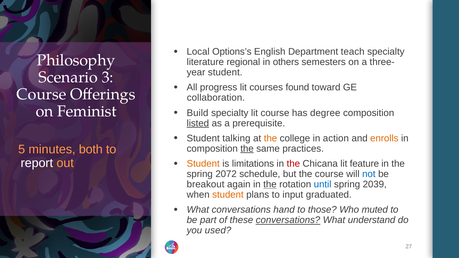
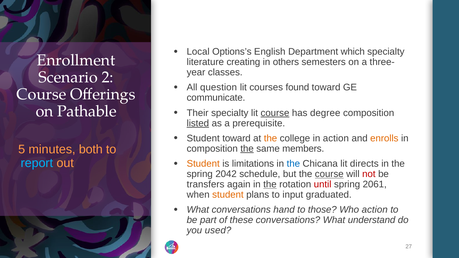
teach: teach -> which (353, 52)
Philosophy: Philosophy -> Enrollment (76, 60)
regional: regional -> creating (243, 62)
student: student -> classes (225, 72)
3: 3 -> 2 (108, 77)
progress: progress -> question (219, 88)
collaboration: collaboration -> communicate (216, 98)
Build: Build -> Their (198, 113)
course underline: none -> present (275, 113)
Feminist: Feminist -> Pathable (87, 112)
Student talking: talking -> toward (236, 138)
practices: practices -> members (303, 149)
report colour: white -> light blue (37, 163)
the colour: red -> blue (293, 164)
feature: feature -> directs (364, 164)
2072: 2072 -> 2042 (226, 174)
course underline: none -> present (329, 174)
not colour: blue -> red (369, 174)
breakout: breakout -> transfers (206, 185)
until colour: blue -> red (323, 185)
2039: 2039 -> 2061 (375, 185)
Who muted: muted -> action (375, 210)
conversations underline: present -> none (288, 220)
